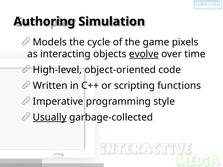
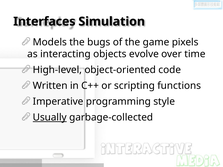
Authoring: Authoring -> Interfaces (44, 21)
cycle: cycle -> bugs (99, 42)
evolve underline: present -> none (144, 54)
